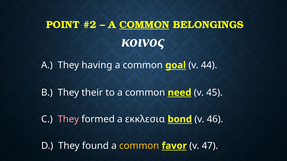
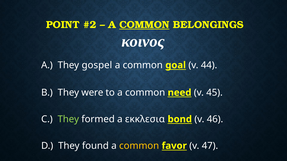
having: having -> gospel (97, 65)
their: their -> were (92, 93)
They colour: pink -> light green (68, 119)
